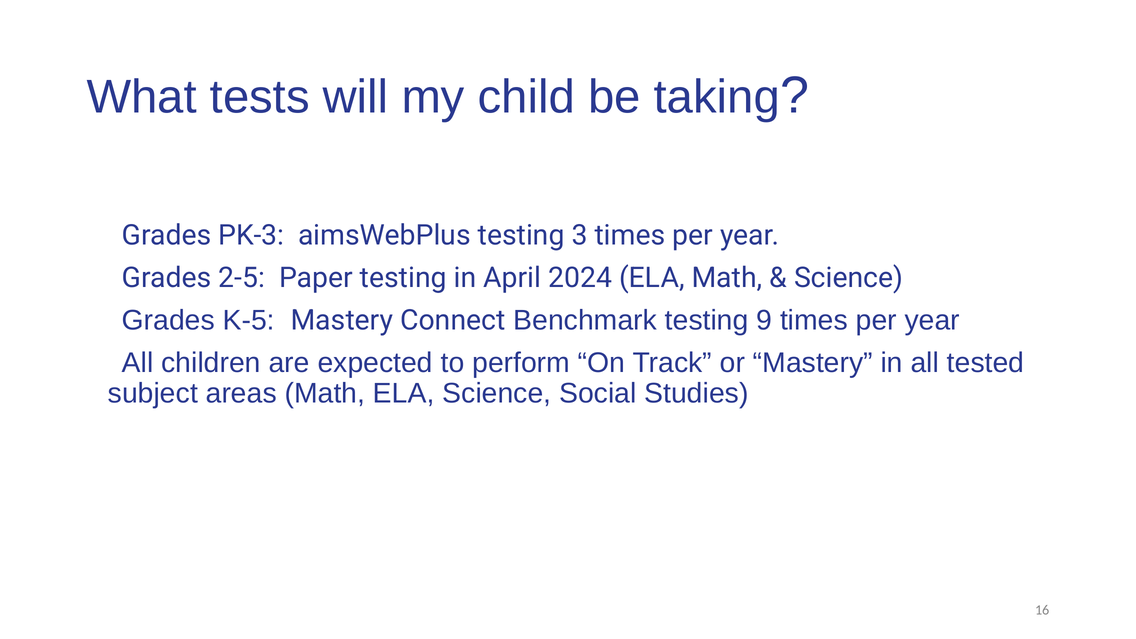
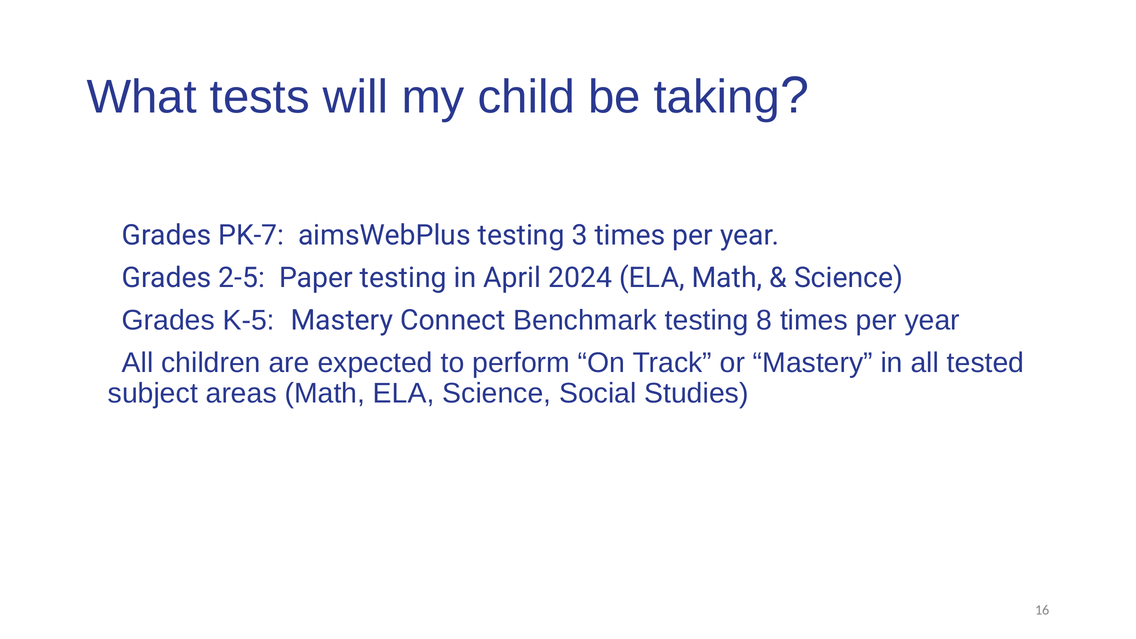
PK-3: PK-3 -> PK-7 (251, 235)
9: 9 -> 8 (764, 320)
